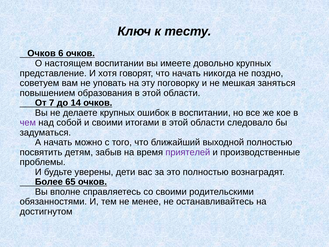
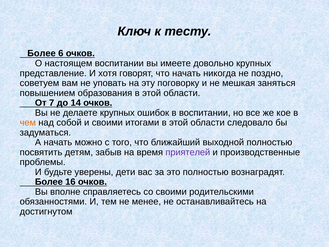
Очков: Очков -> Более (42, 53)
чем colour: purple -> orange (28, 123)
65: 65 -> 16 (70, 182)
